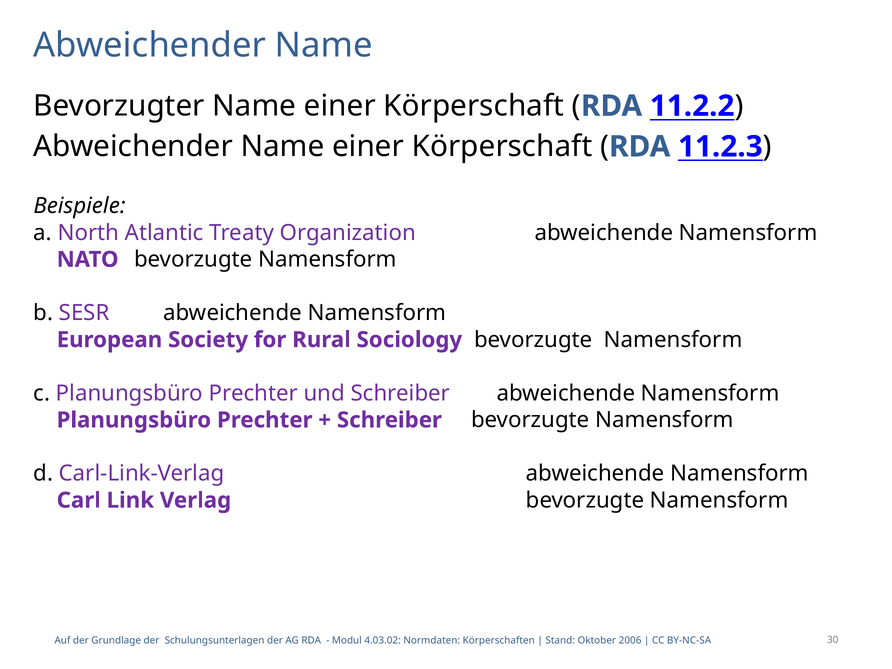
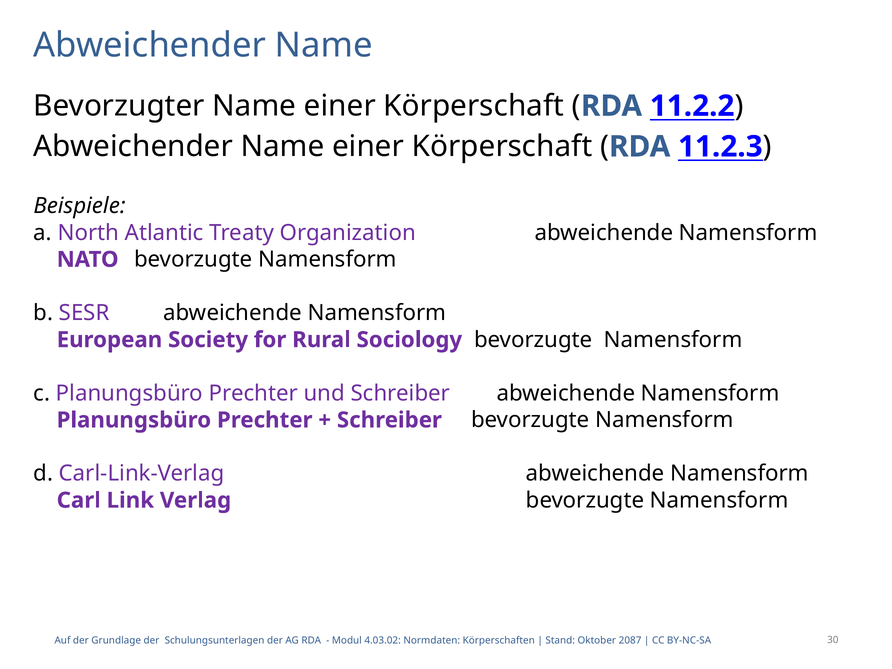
2006: 2006 -> 2087 (630, 640)
